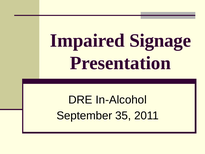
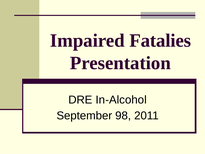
Signage: Signage -> Fatalies (160, 40)
35: 35 -> 98 (123, 116)
